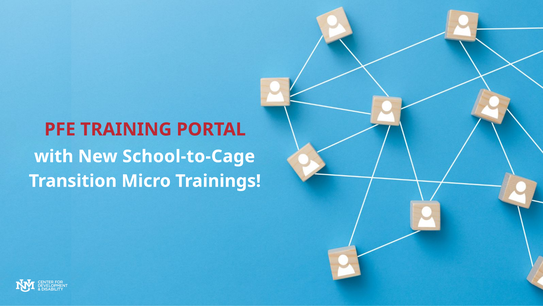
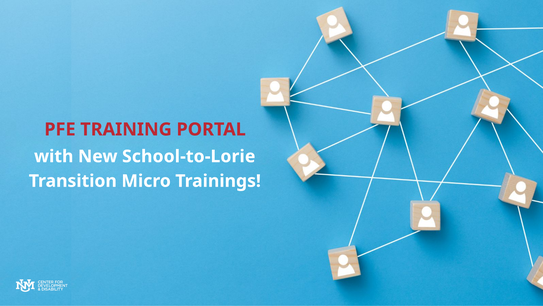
School-to-Cage: School-to-Cage -> School-to-Lorie (189, 156)
